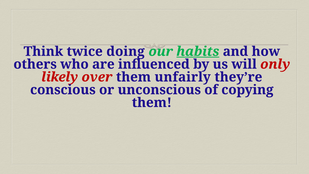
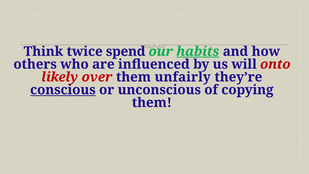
doing: doing -> spend (126, 51)
only: only -> onto (275, 64)
conscious underline: none -> present (63, 90)
